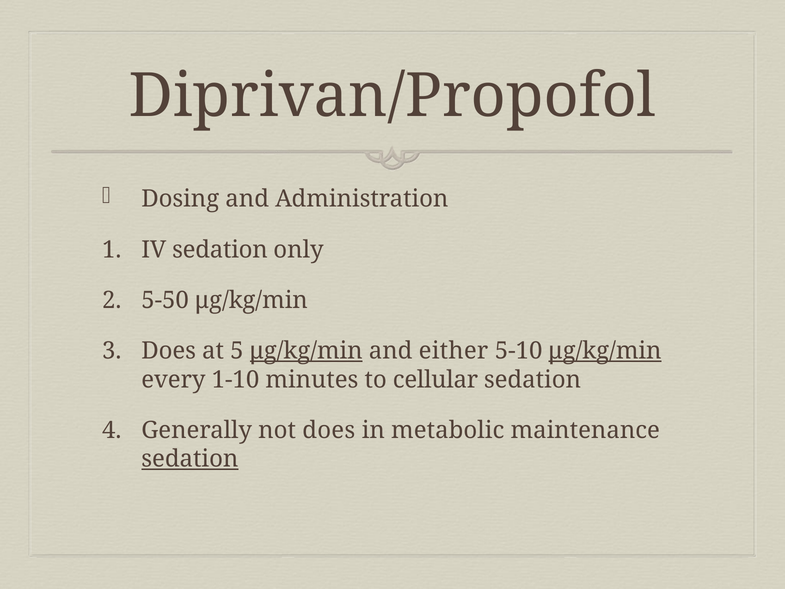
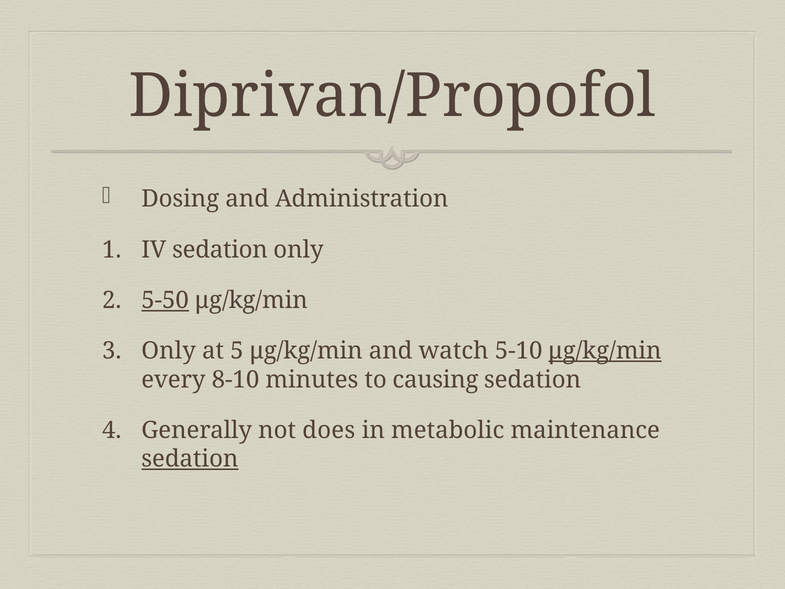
5-50 underline: none -> present (165, 300)
Does: Does -> Only (169, 351)
μg/kg/min underline: present -> none (306, 351)
either: either -> watch (454, 351)
1-10: 1-10 -> 8-10 (235, 379)
cellular: cellular -> causing (435, 379)
